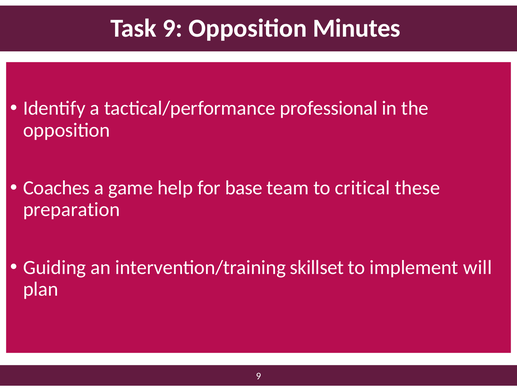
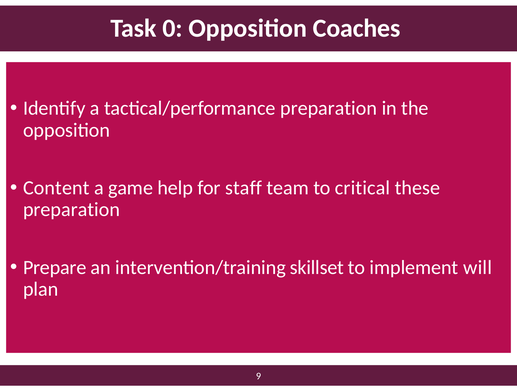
Task 9: 9 -> 0 (173, 28)
Minutes: Minutes -> Coaches (357, 28)
tactical/performance professional: professional -> preparation (329, 108)
Coaches: Coaches -> Content (56, 188)
base: base -> staff (244, 188)
Guiding: Guiding -> Prepare (55, 267)
